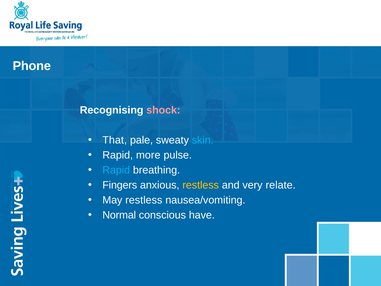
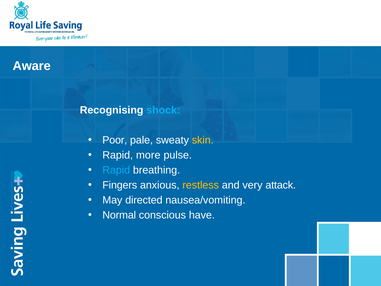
Phone: Phone -> Aware (32, 66)
shock colour: pink -> light blue (163, 110)
That: That -> Poor (115, 140)
skin colour: light blue -> yellow (203, 140)
relate: relate -> attack (281, 185)
May restless: restless -> directed (144, 200)
